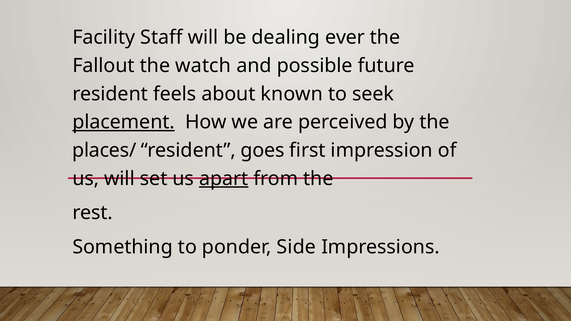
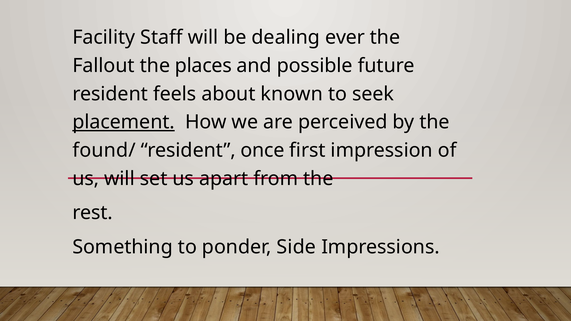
watch: watch -> places (203, 66)
places/: places/ -> found/ (104, 150)
goes: goes -> once (263, 150)
apart underline: present -> none (224, 179)
